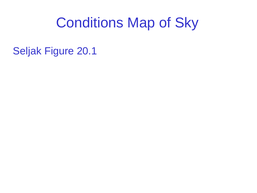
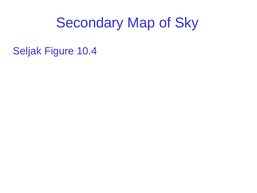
Conditions: Conditions -> Secondary (90, 23)
20.1: 20.1 -> 10.4 (87, 51)
